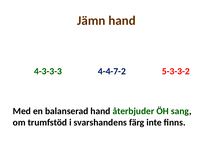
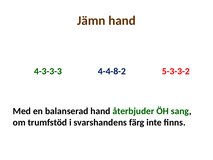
4-4-7-2: 4-4-7-2 -> 4-4-8-2 (112, 71)
